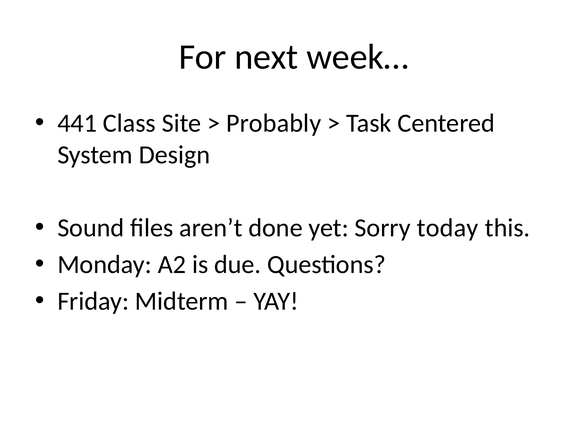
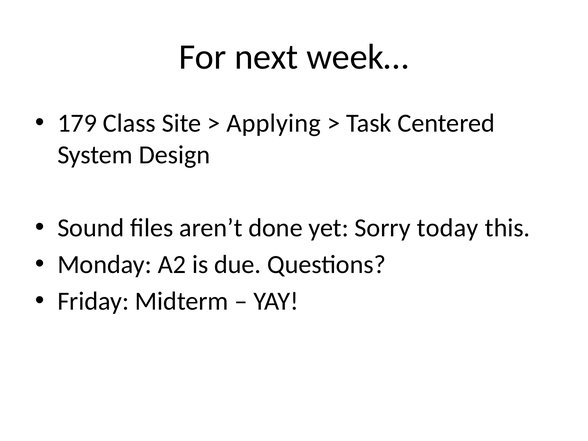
441: 441 -> 179 (77, 123)
Probably: Probably -> Applying (274, 123)
